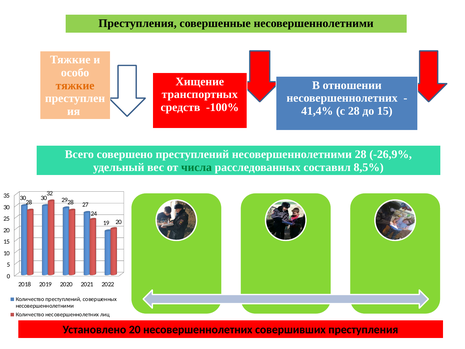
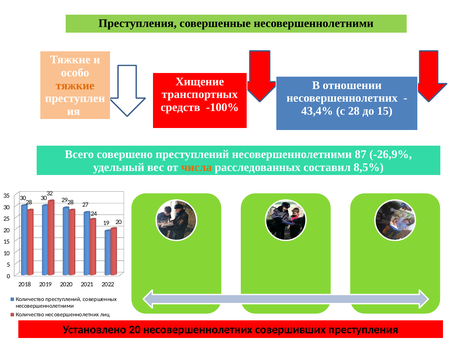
41,4%: 41,4% -> 43,4% (317, 111)
несовершеннолетними 28: 28 -> 87 (361, 154)
числа colour: green -> orange (196, 167)
